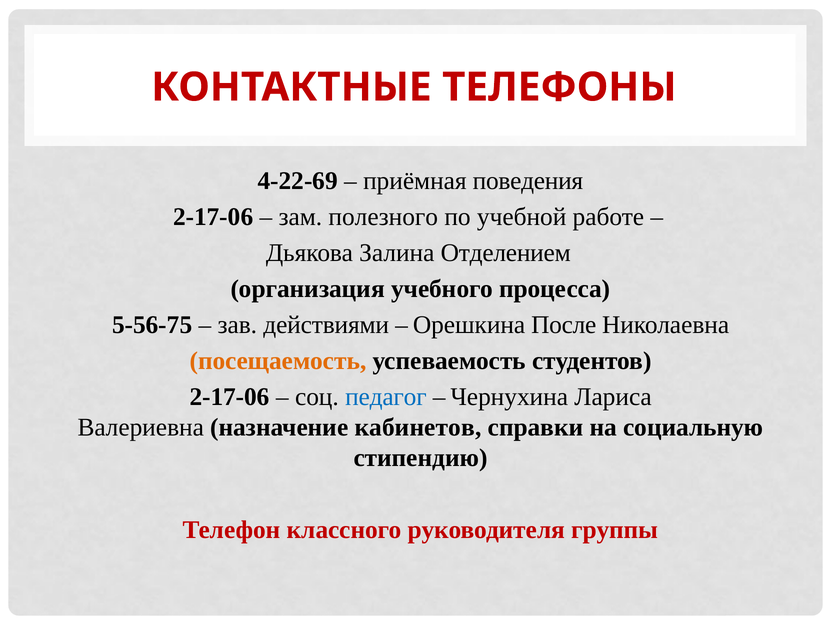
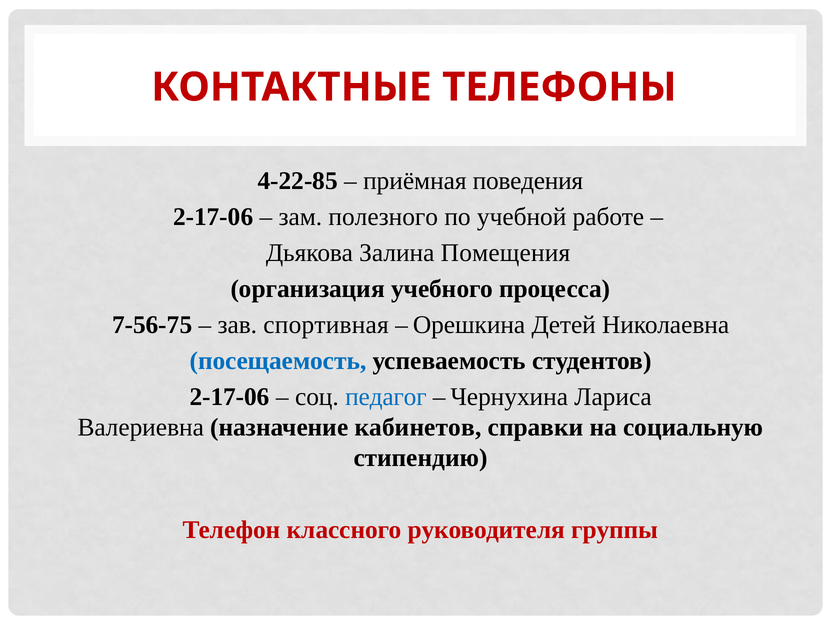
4-22-69: 4-22-69 -> 4-22-85 (298, 180)
Отделением: Отделением -> Помещения (505, 252)
5-56-75: 5-56-75 -> 7-56-75 (152, 324)
действиями: действиями -> спортивная (326, 324)
После: После -> Детей (564, 324)
посещаемость colour: orange -> blue (278, 360)
